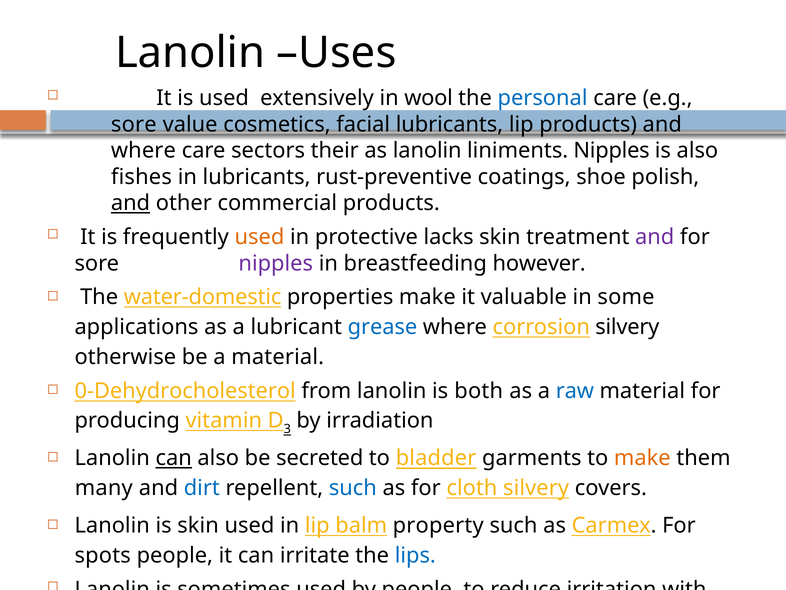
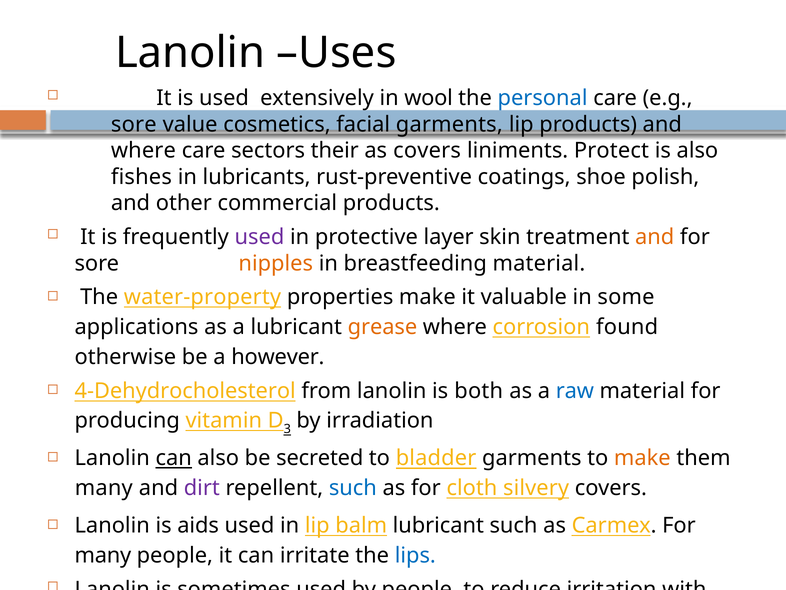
facial lubricants: lubricants -> garments (449, 124)
as lanolin: lanolin -> covers (427, 151)
liniments Nipples: Nipples -> Protect (611, 151)
and underline: present -> none (130, 203)
used colour: orange -> purple (259, 237)
lacks: lacks -> layer (449, 237)
and colour: purple -> orange (655, 237)
nipples colour: purple -> orange (276, 263)
breastfeeding however: however -> material (539, 263)
water-domestic: water-domestic -> water-property (202, 297)
grease colour: blue -> orange (382, 327)
corrosion silvery: silvery -> found (627, 327)
a material: material -> however (278, 357)
0-Dehydrocholesterol: 0-Dehydrocholesterol -> 4-Dehydrocholesterol (185, 391)
dirt colour: blue -> purple (202, 488)
is skin: skin -> aids (198, 525)
balm property: property -> lubricant (438, 525)
spots: spots -> many (103, 555)
